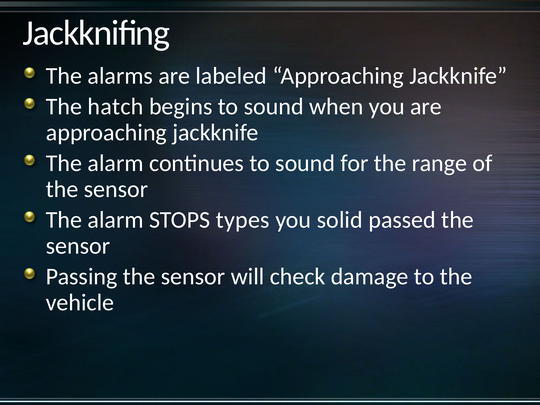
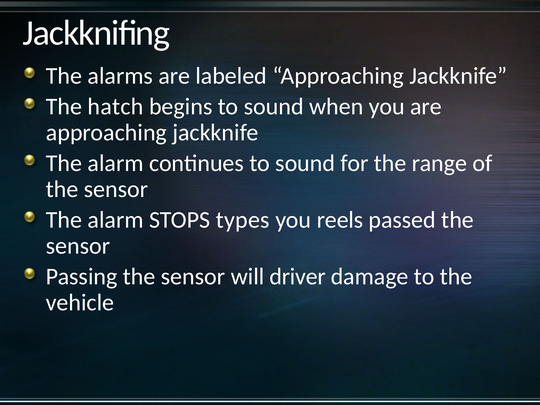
solid: solid -> reels (340, 220)
check: check -> driver (298, 277)
